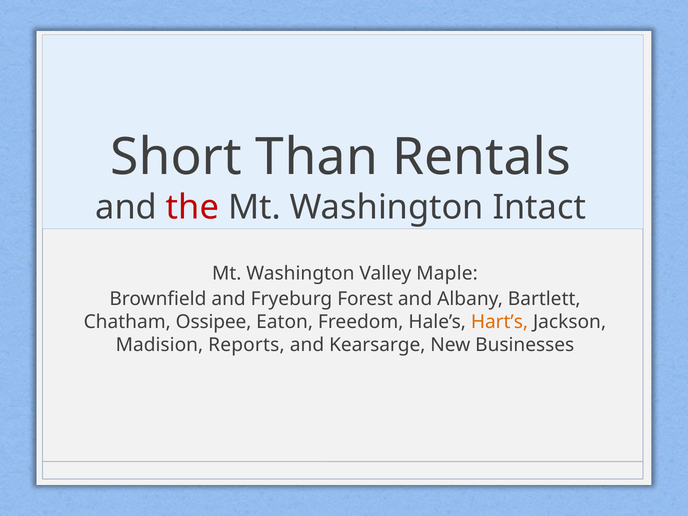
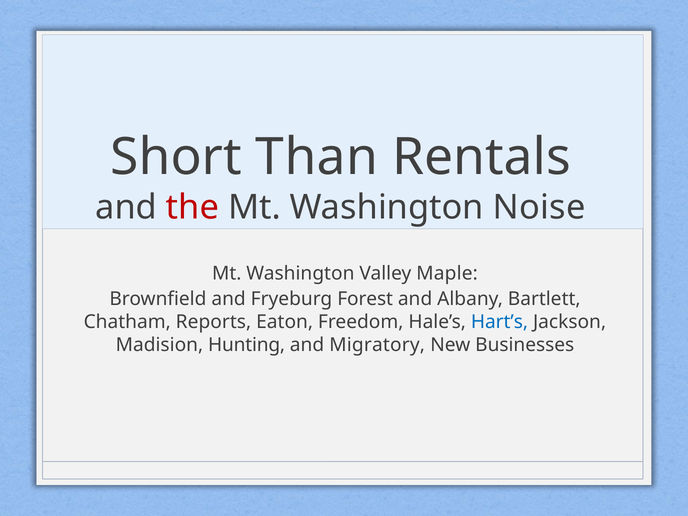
Intact: Intact -> Noise (539, 208)
Ossipee: Ossipee -> Reports (213, 322)
Hart’s colour: orange -> blue (499, 322)
Reports: Reports -> Hunting (247, 345)
Kearsarge: Kearsarge -> Migratory (377, 345)
